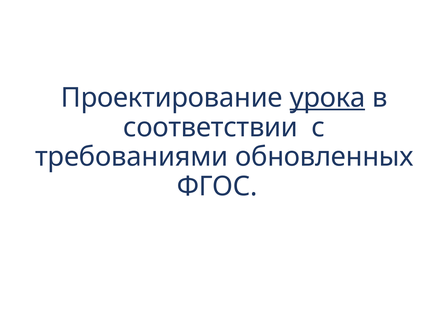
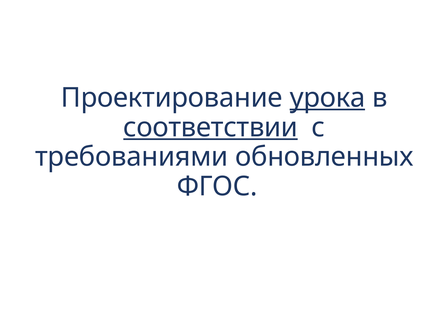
соответствии underline: none -> present (211, 127)
